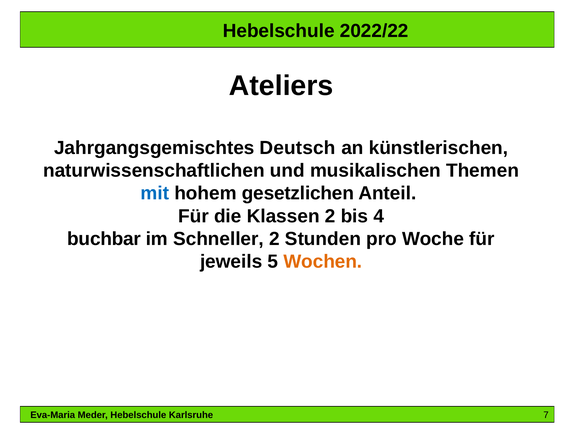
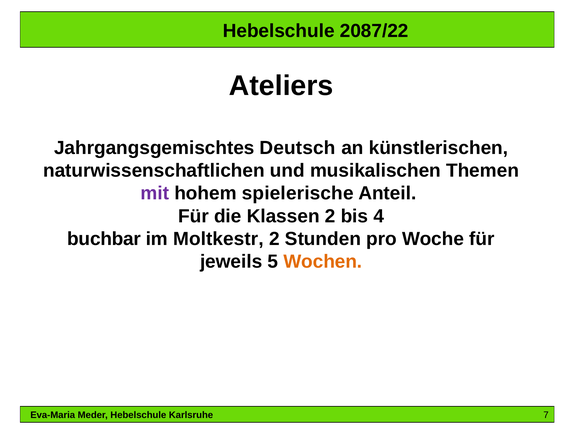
2022/22: 2022/22 -> 2087/22 (374, 31)
mit colour: blue -> purple (155, 194)
gesetzlichen: gesetzlichen -> spielerische (298, 194)
Schneller: Schneller -> Moltkestr (218, 239)
